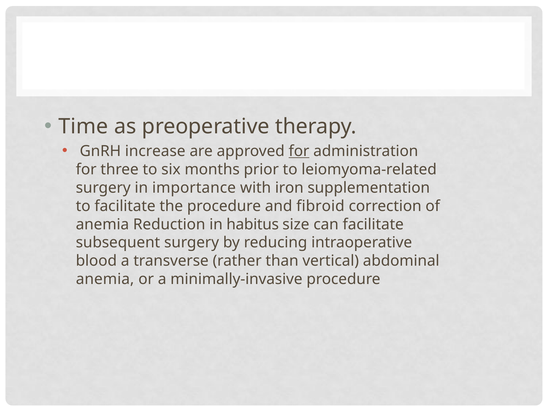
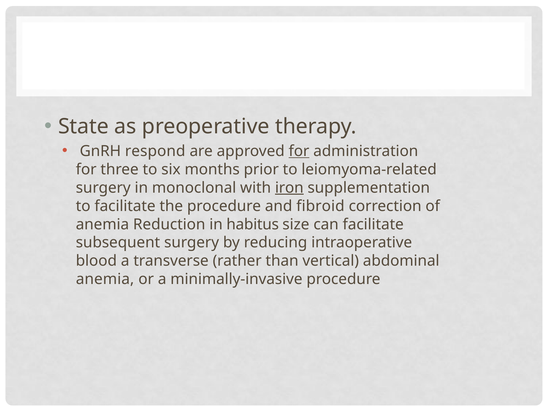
Time: Time -> State (83, 127)
increase: increase -> respond (155, 151)
importance: importance -> monoclonal (194, 188)
iron underline: none -> present (289, 188)
